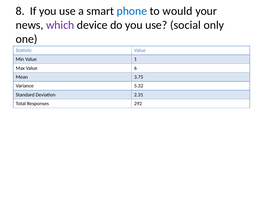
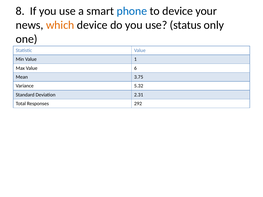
to would: would -> device (178, 11)
which colour: purple -> orange (60, 25)
social: social -> status (186, 25)
